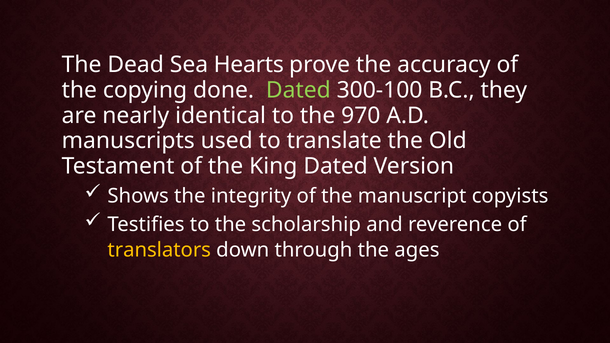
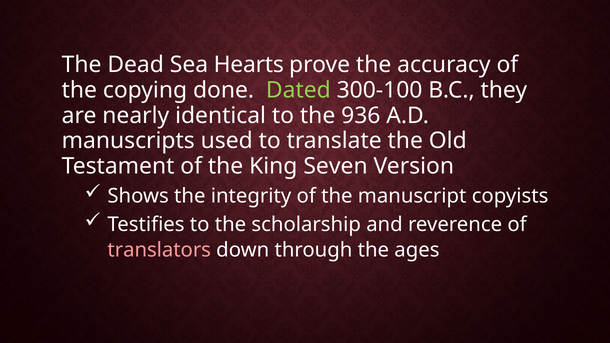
970: 970 -> 936 (361, 116)
King Dated: Dated -> Seven (336, 166)
translators colour: yellow -> pink (159, 250)
